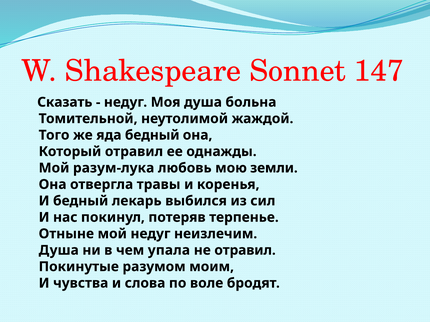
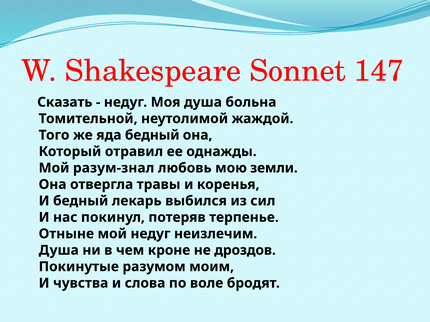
разум-лука: разум-лука -> разум-знал (114, 168)
упала: упала -> кроне (169, 251)
не отравил: отравил -> дроздов (245, 251)
